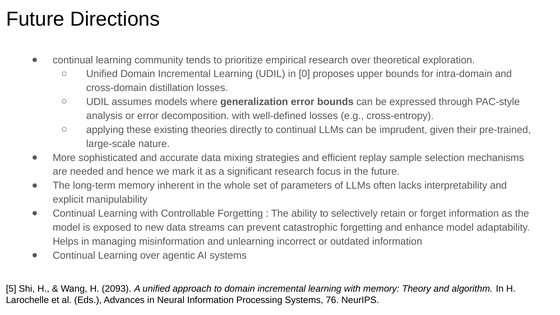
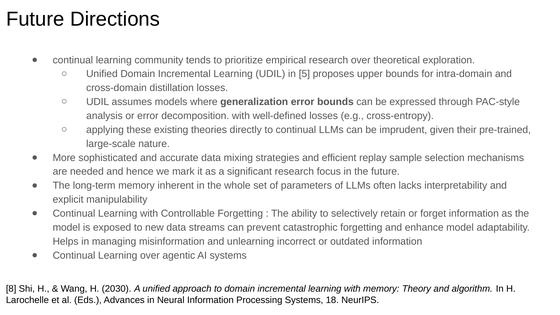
0: 0 -> 5 (304, 74)
5: 5 -> 8 (11, 289)
2093: 2093 -> 2030 (117, 289)
76: 76 -> 18 (332, 300)
